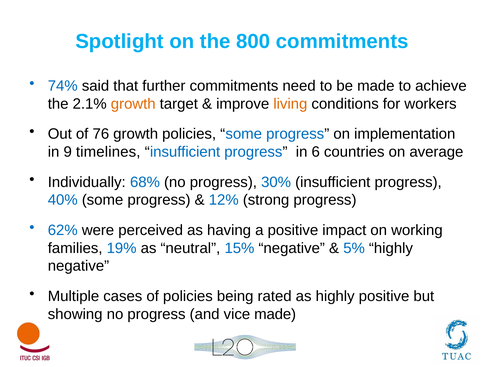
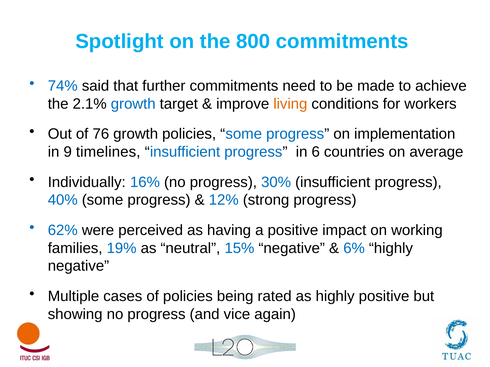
growth colour: orange -> blue (133, 104)
68%: 68% -> 16% (145, 182)
5%: 5% -> 6% (354, 248)
vice made: made -> again (275, 315)
